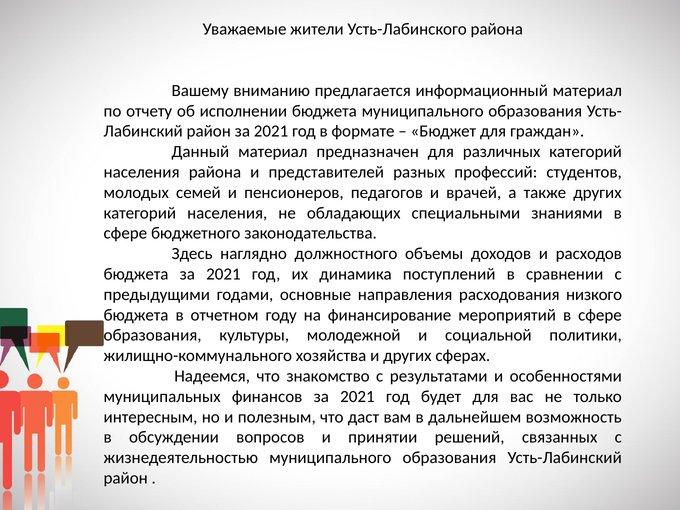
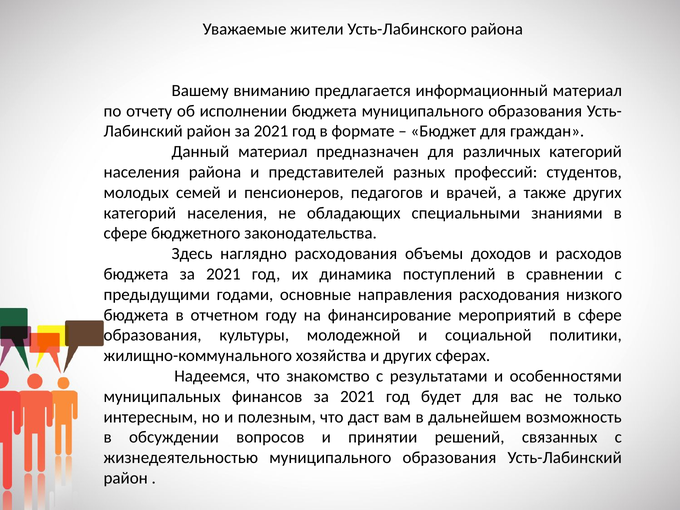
наглядно должностного: должностного -> расходования (346, 254)
